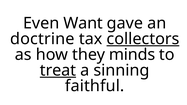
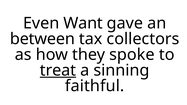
doctrine: doctrine -> between (42, 39)
collectors underline: present -> none (143, 39)
minds: minds -> spoke (132, 55)
